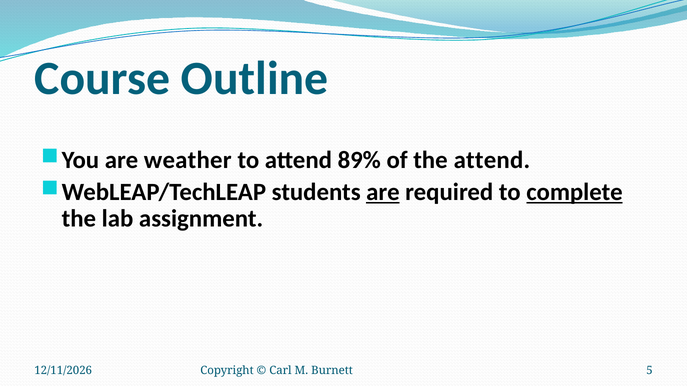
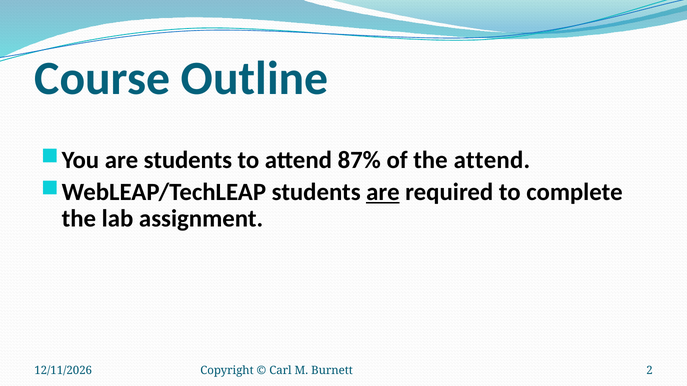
are weather: weather -> students (188, 160)
89%: 89% -> 87% (359, 160)
complete underline: present -> none (574, 192)
5: 5 -> 2 (650, 371)
